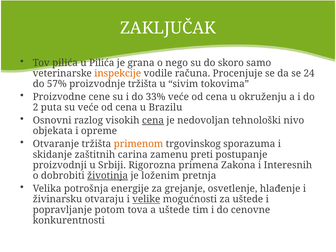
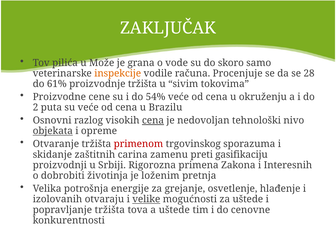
u Pilića: Pilića -> Može (102, 63)
nego: nego -> vode (177, 63)
24: 24 -> 28 (309, 73)
57%: 57% -> 61% (57, 84)
33%: 33% -> 54% (156, 97)
objekata underline: none -> present (53, 131)
primenom colour: orange -> red (138, 144)
postupanje: postupanje -> gasifikaciju (242, 155)
životinja underline: present -> none (108, 176)
živinarsku: živinarsku -> izolovanih (57, 199)
popravljanje potom: potom -> tržišta (110, 210)
